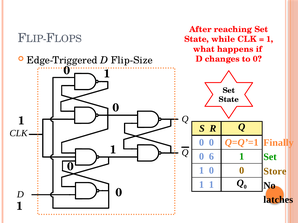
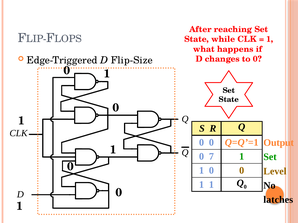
Finally: Finally -> Output (279, 143)
6: 6 -> 7 (211, 157)
Store: Store -> Level (275, 172)
